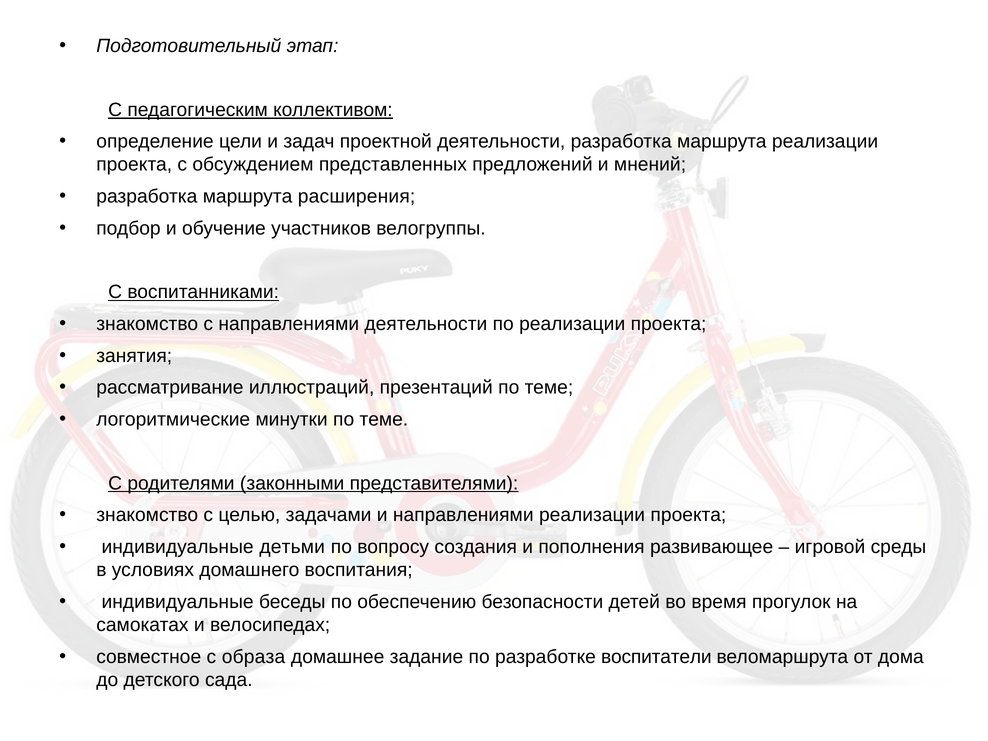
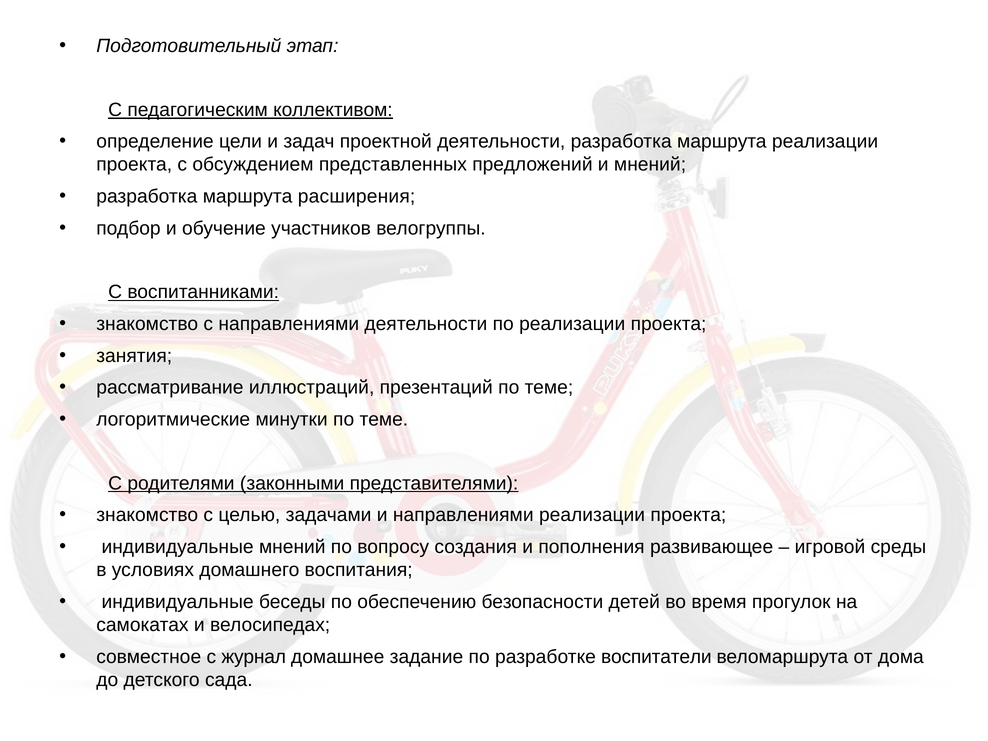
индивидуальные детьми: детьми -> мнений (292, 547)
образа: образа -> журнал (254, 657)
